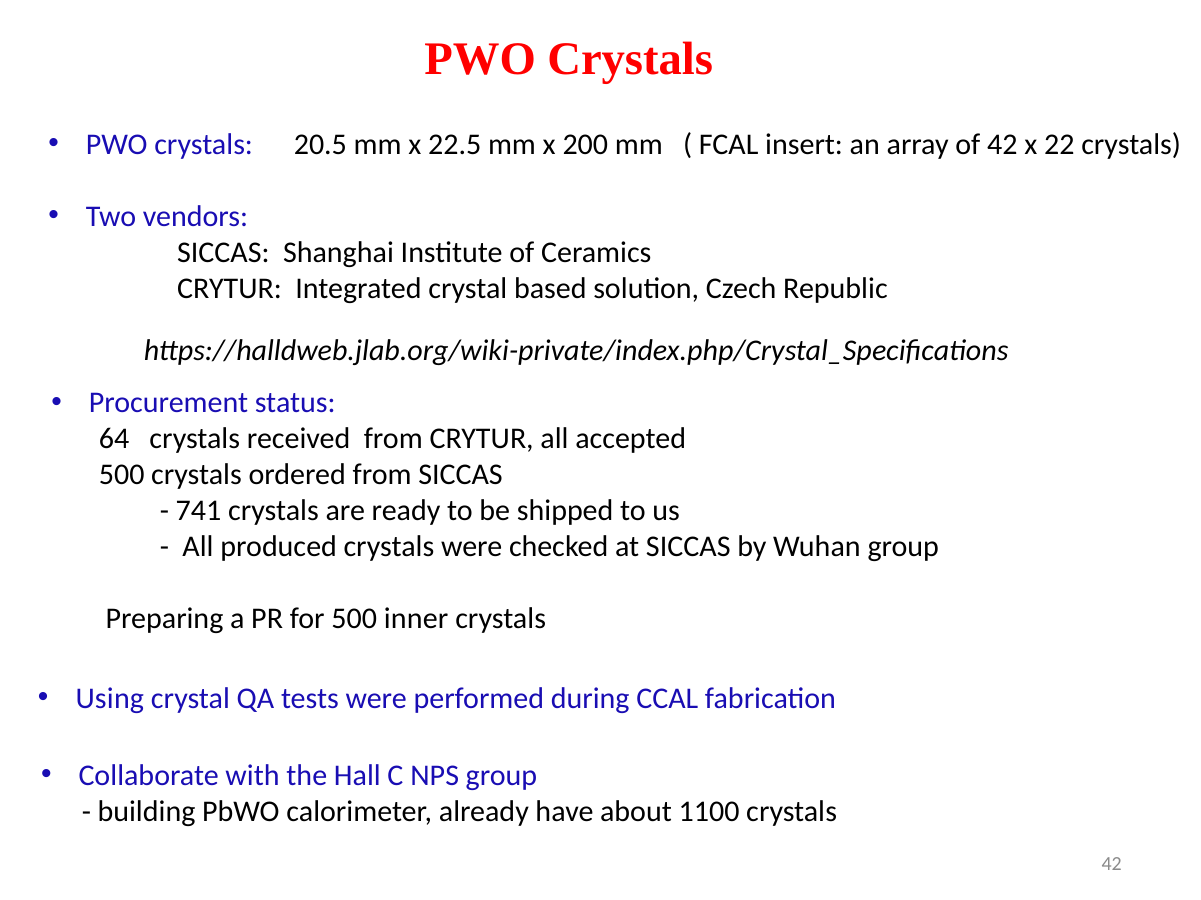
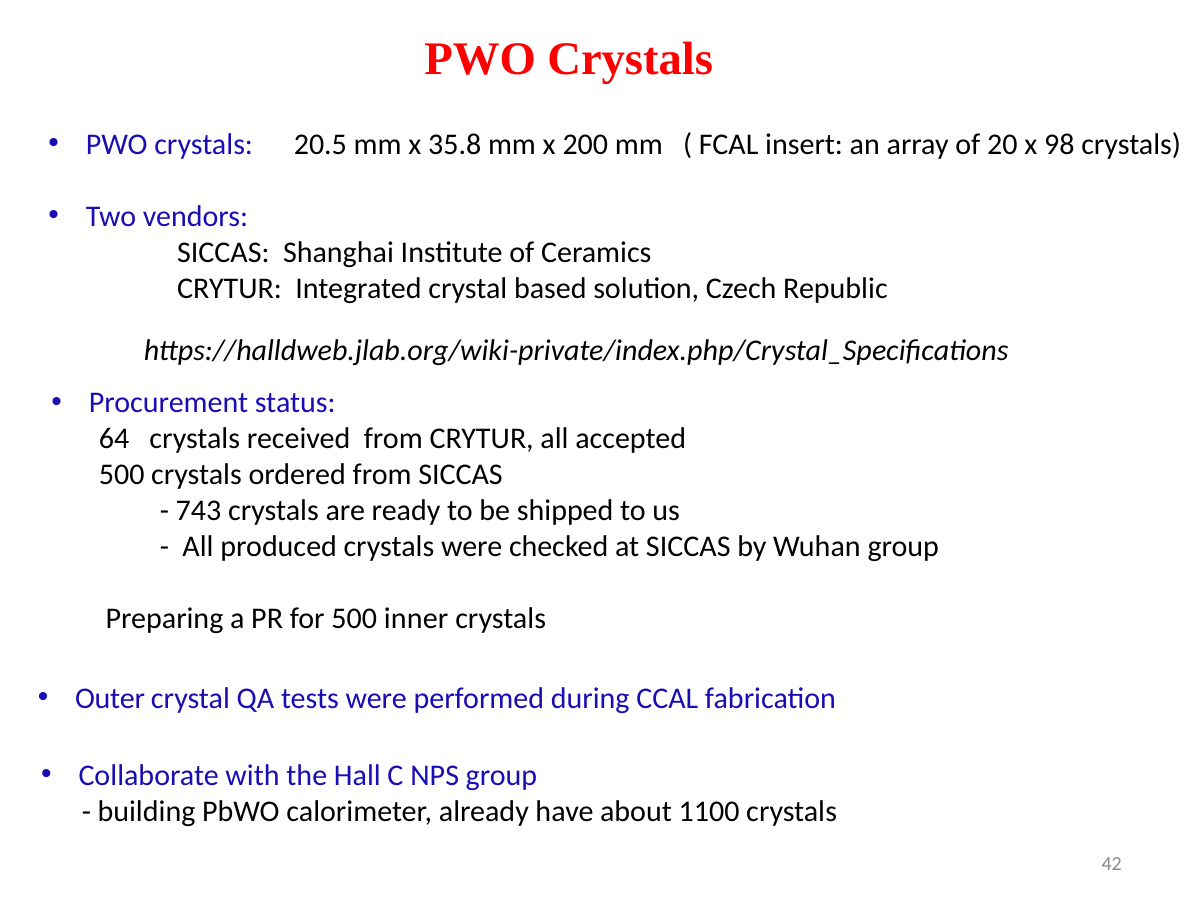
22.5: 22.5 -> 35.8 (455, 145)
of 42: 42 -> 20 (1002, 145)
22: 22 -> 98 (1059, 145)
741: 741 -> 743 (198, 511)
Using: Using -> Outer (110, 699)
